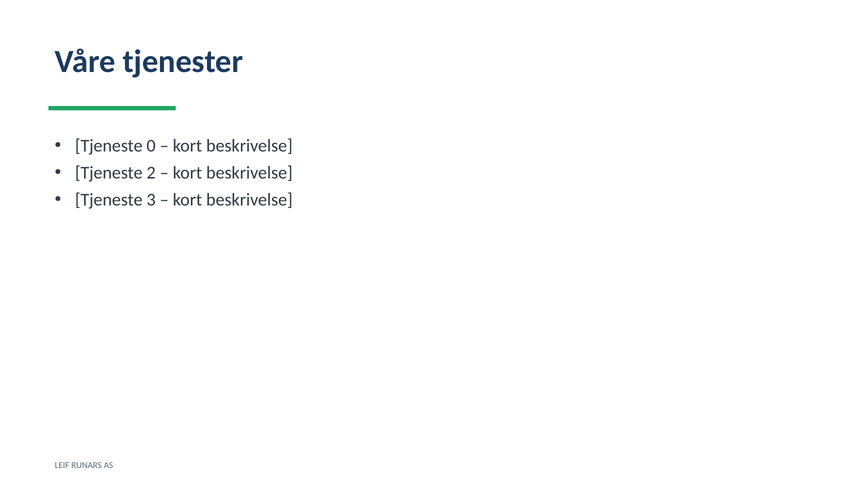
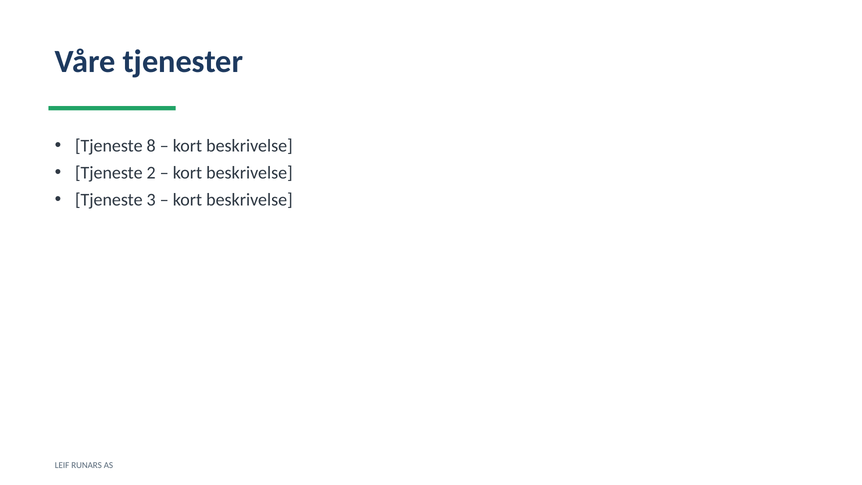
0: 0 -> 8 (151, 146)
